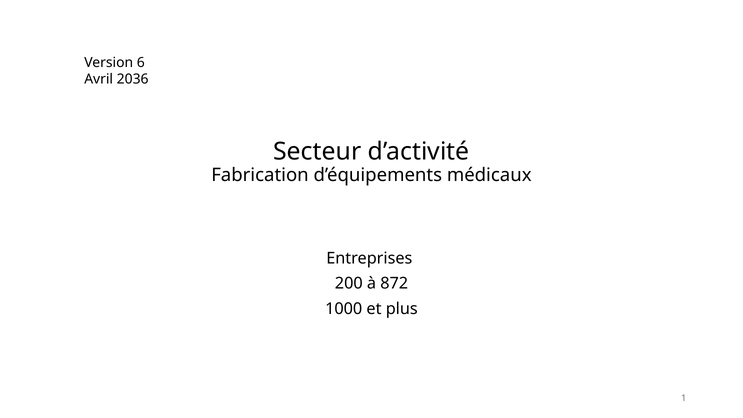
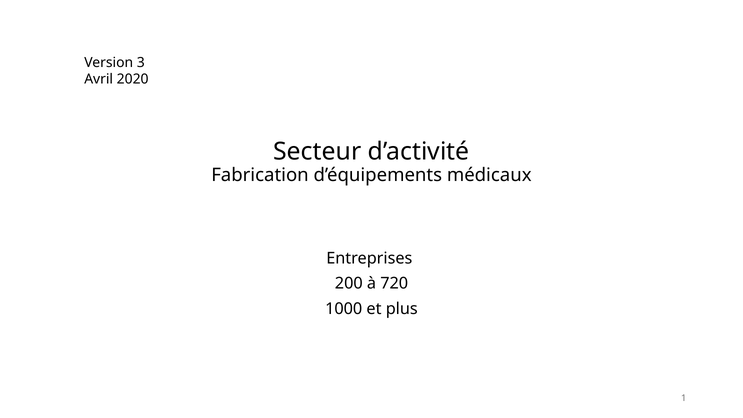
6: 6 -> 3 (141, 63)
2036: 2036 -> 2020 (133, 79)
872: 872 -> 720 (394, 284)
